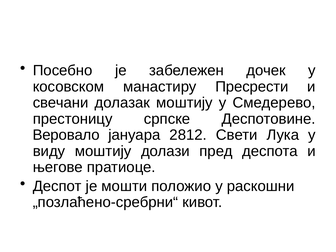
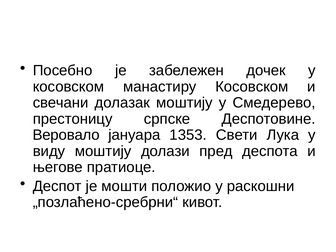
манастиру Пресрести: Пресрести -> Косовском (252, 87)
2812: 2812 -> 1353 (188, 135)
